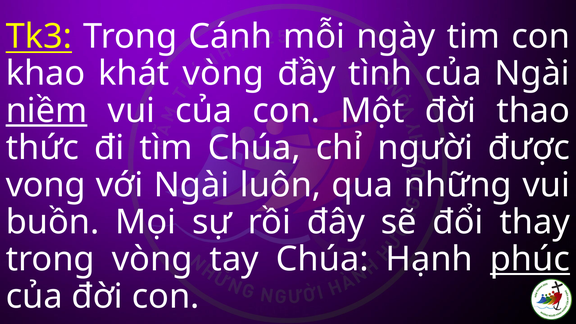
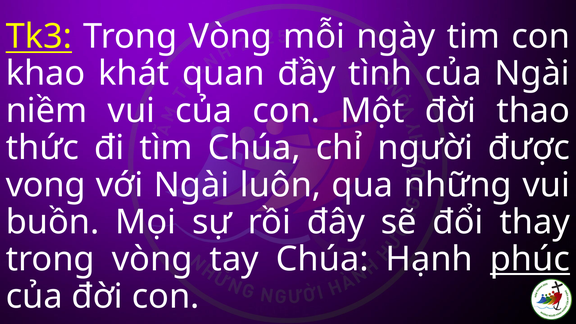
Tk3 Trong Cánh: Cánh -> Vòng (230, 36)
khát vòng: vòng -> quan (223, 74)
niềm underline: present -> none (47, 111)
